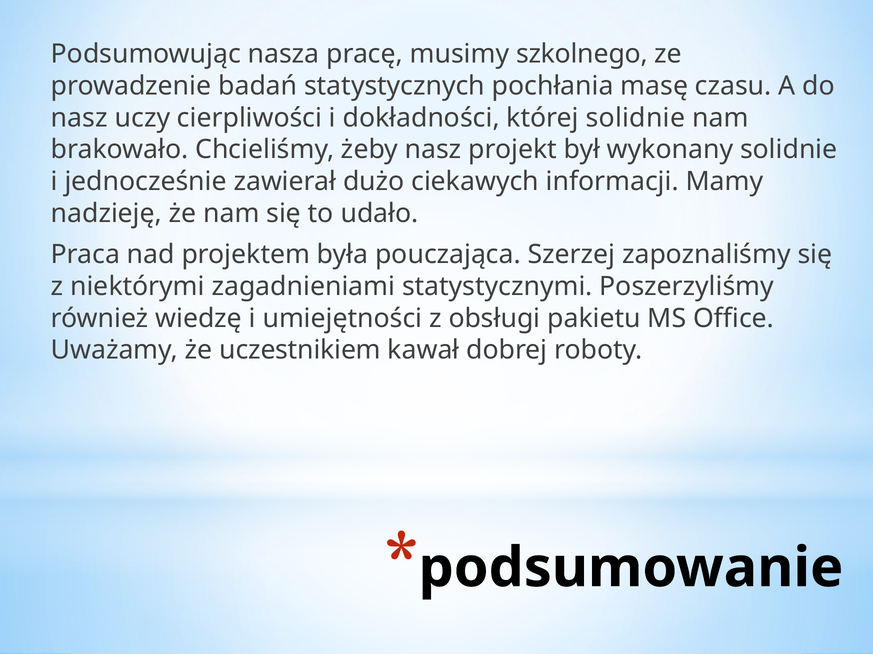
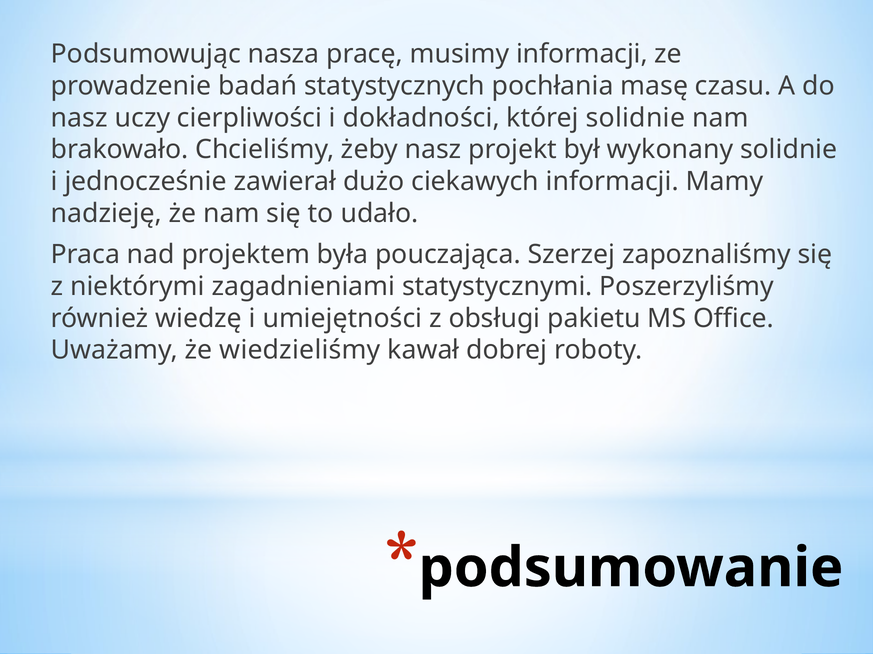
musimy szkolnego: szkolnego -> informacji (582, 54)
uczestnikiem: uczestnikiem -> wiedzieliśmy (300, 351)
